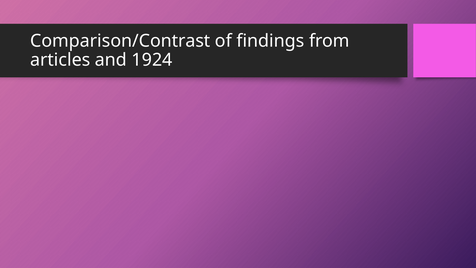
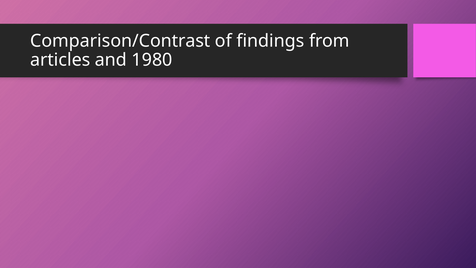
1924: 1924 -> 1980 (152, 60)
